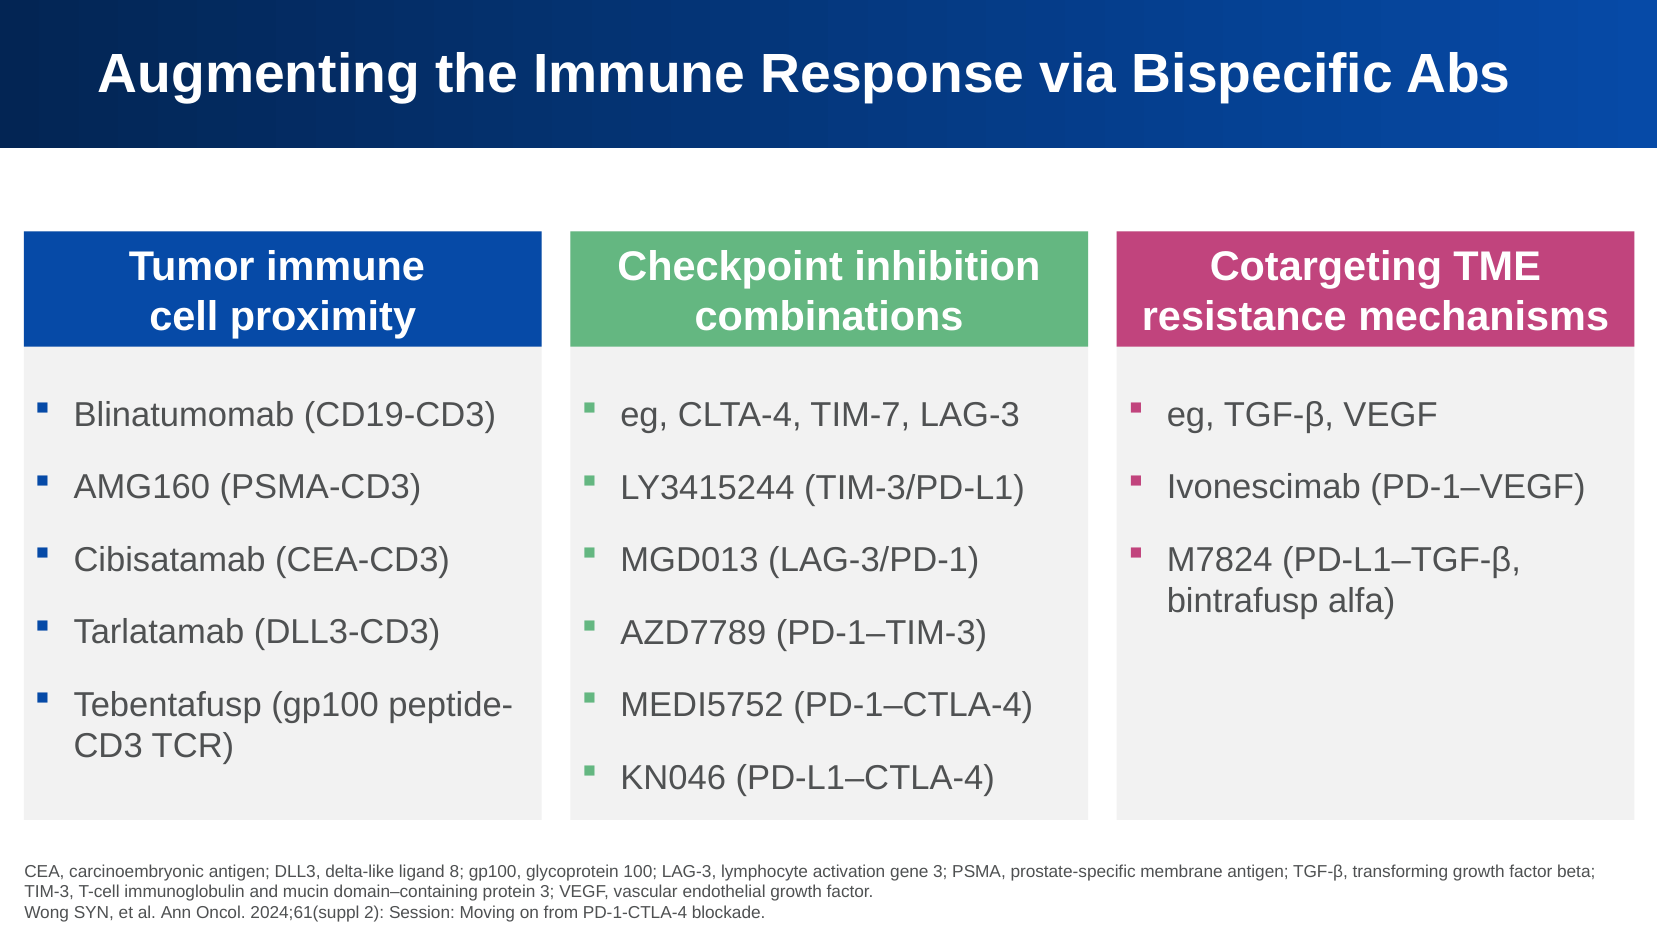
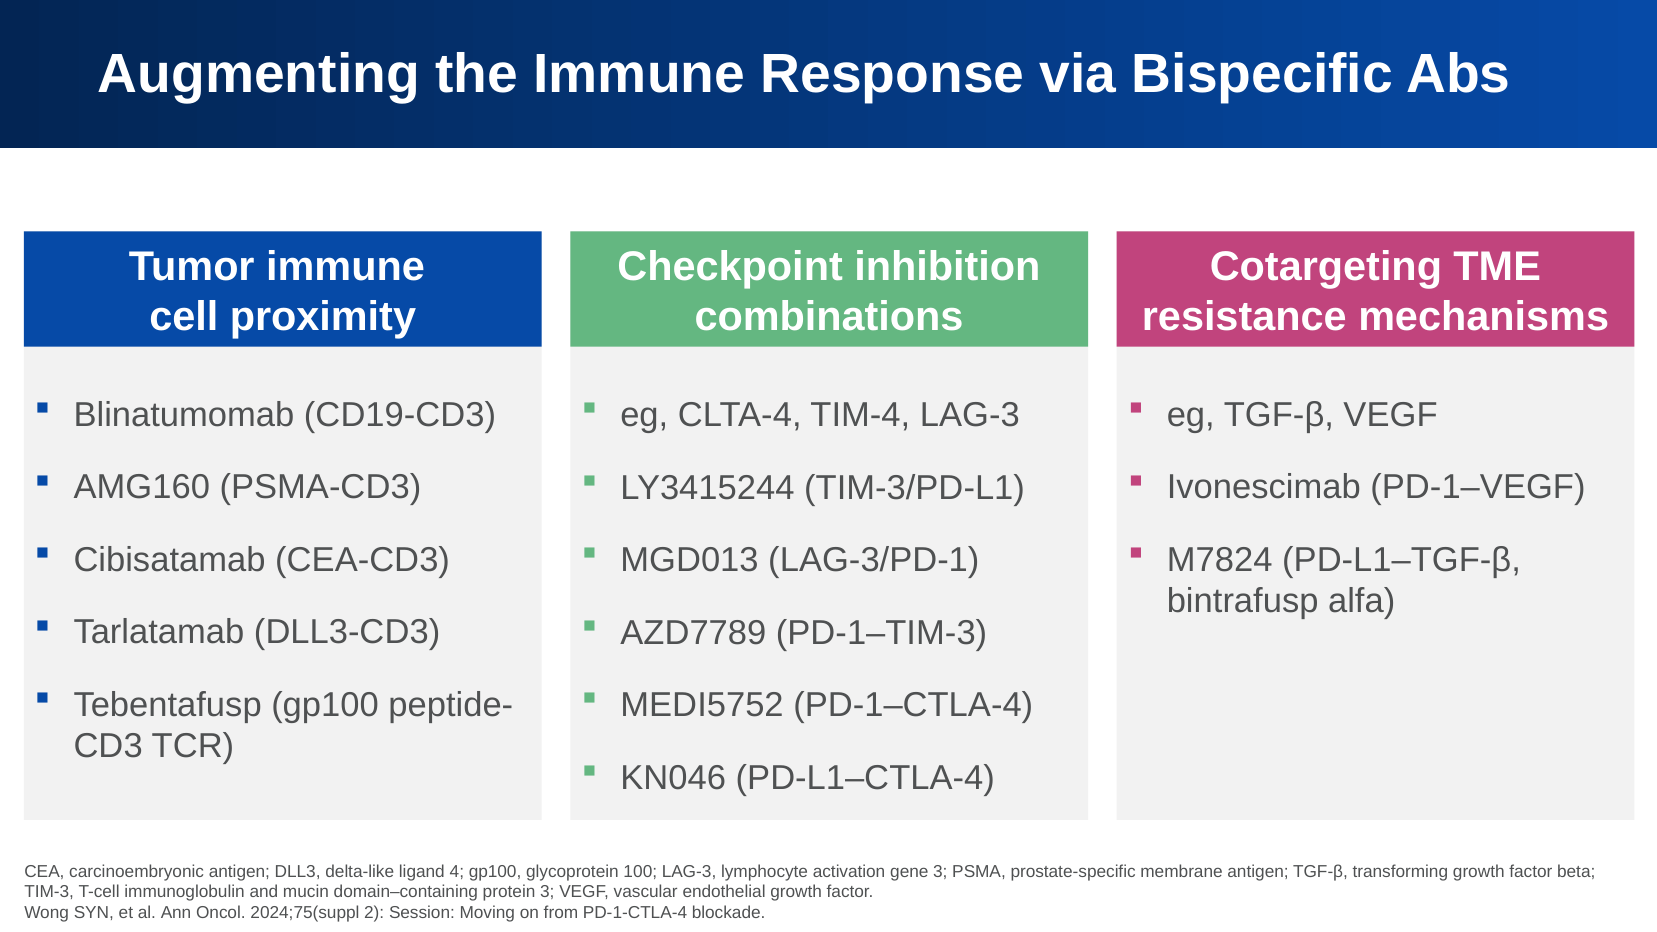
TIM-7: TIM-7 -> TIM-4 (860, 415)
8: 8 -> 4 (457, 872)
2024;61(suppl: 2024;61(suppl -> 2024;75(suppl (305, 913)
